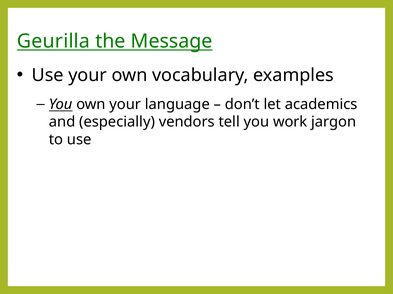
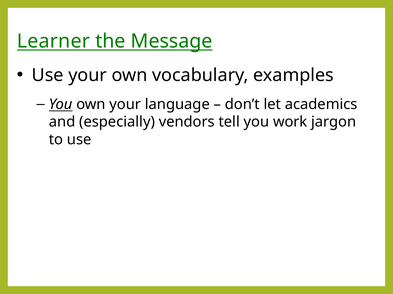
Geurilla: Geurilla -> Learner (53, 41)
